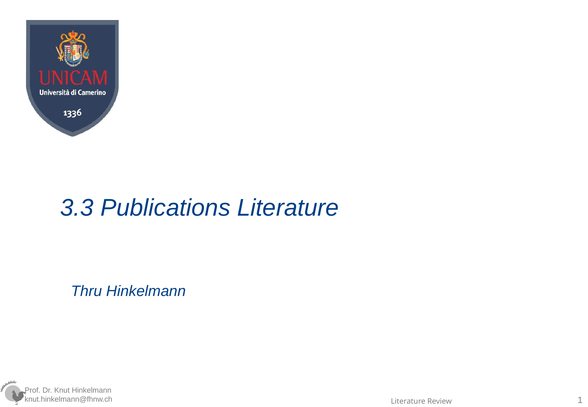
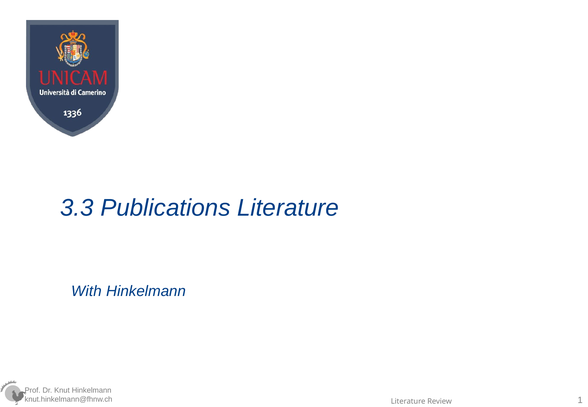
Thru: Thru -> With (86, 291)
